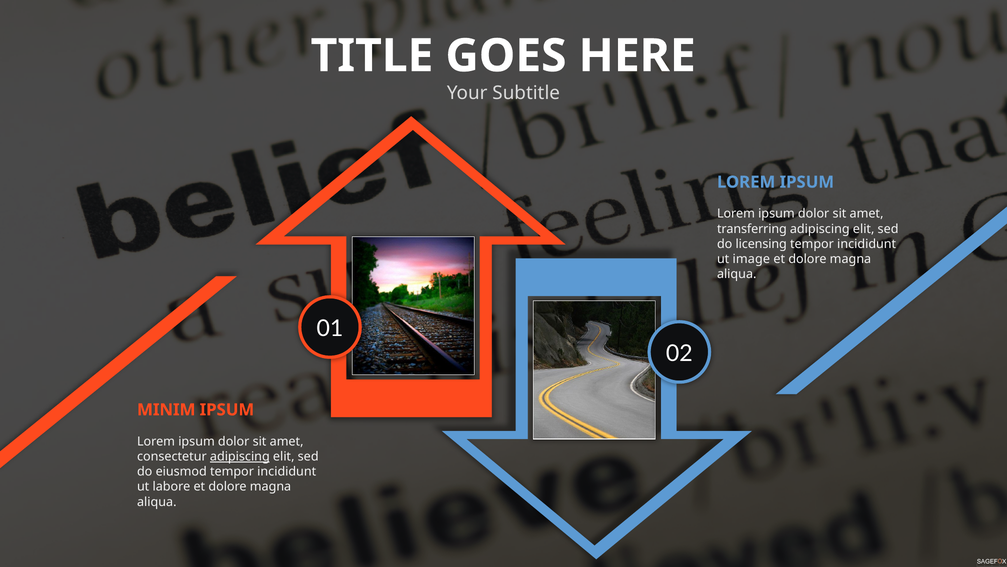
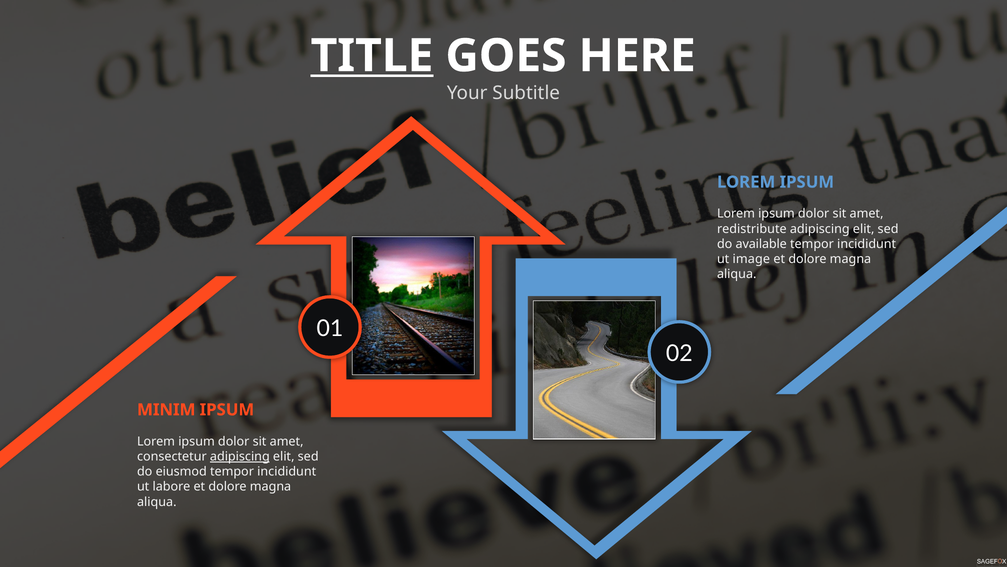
TITLE underline: none -> present (372, 56)
transferring: transferring -> redistribute (752, 229)
licensing: licensing -> available (761, 244)
